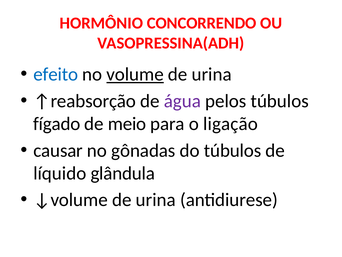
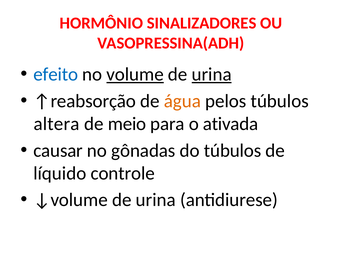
CONCORRENDO: CONCORRENDO -> SINALIZADORES (202, 23)
urina underline: none -> present (212, 74)
água colour: purple -> orange (182, 101)
fígado: fígado -> altera (57, 124)
ligação: ligação -> ativada (231, 124)
glândula: glândula -> controle (123, 173)
